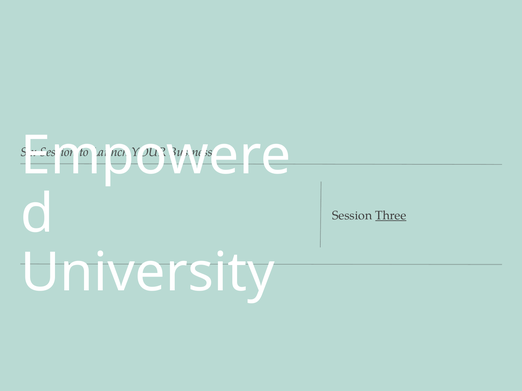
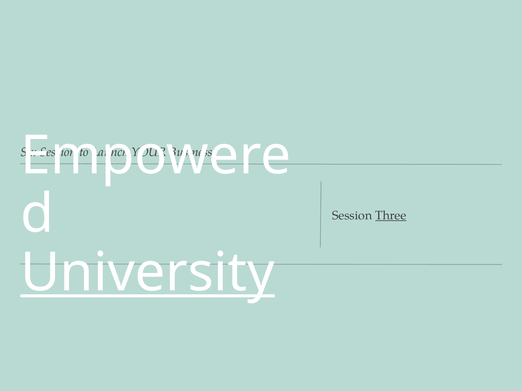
University underline: none -> present (148, 273)
